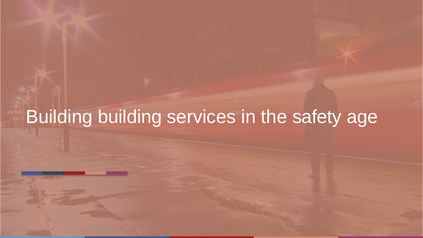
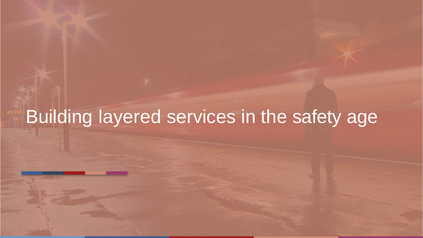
Building building: building -> layered (130, 117)
